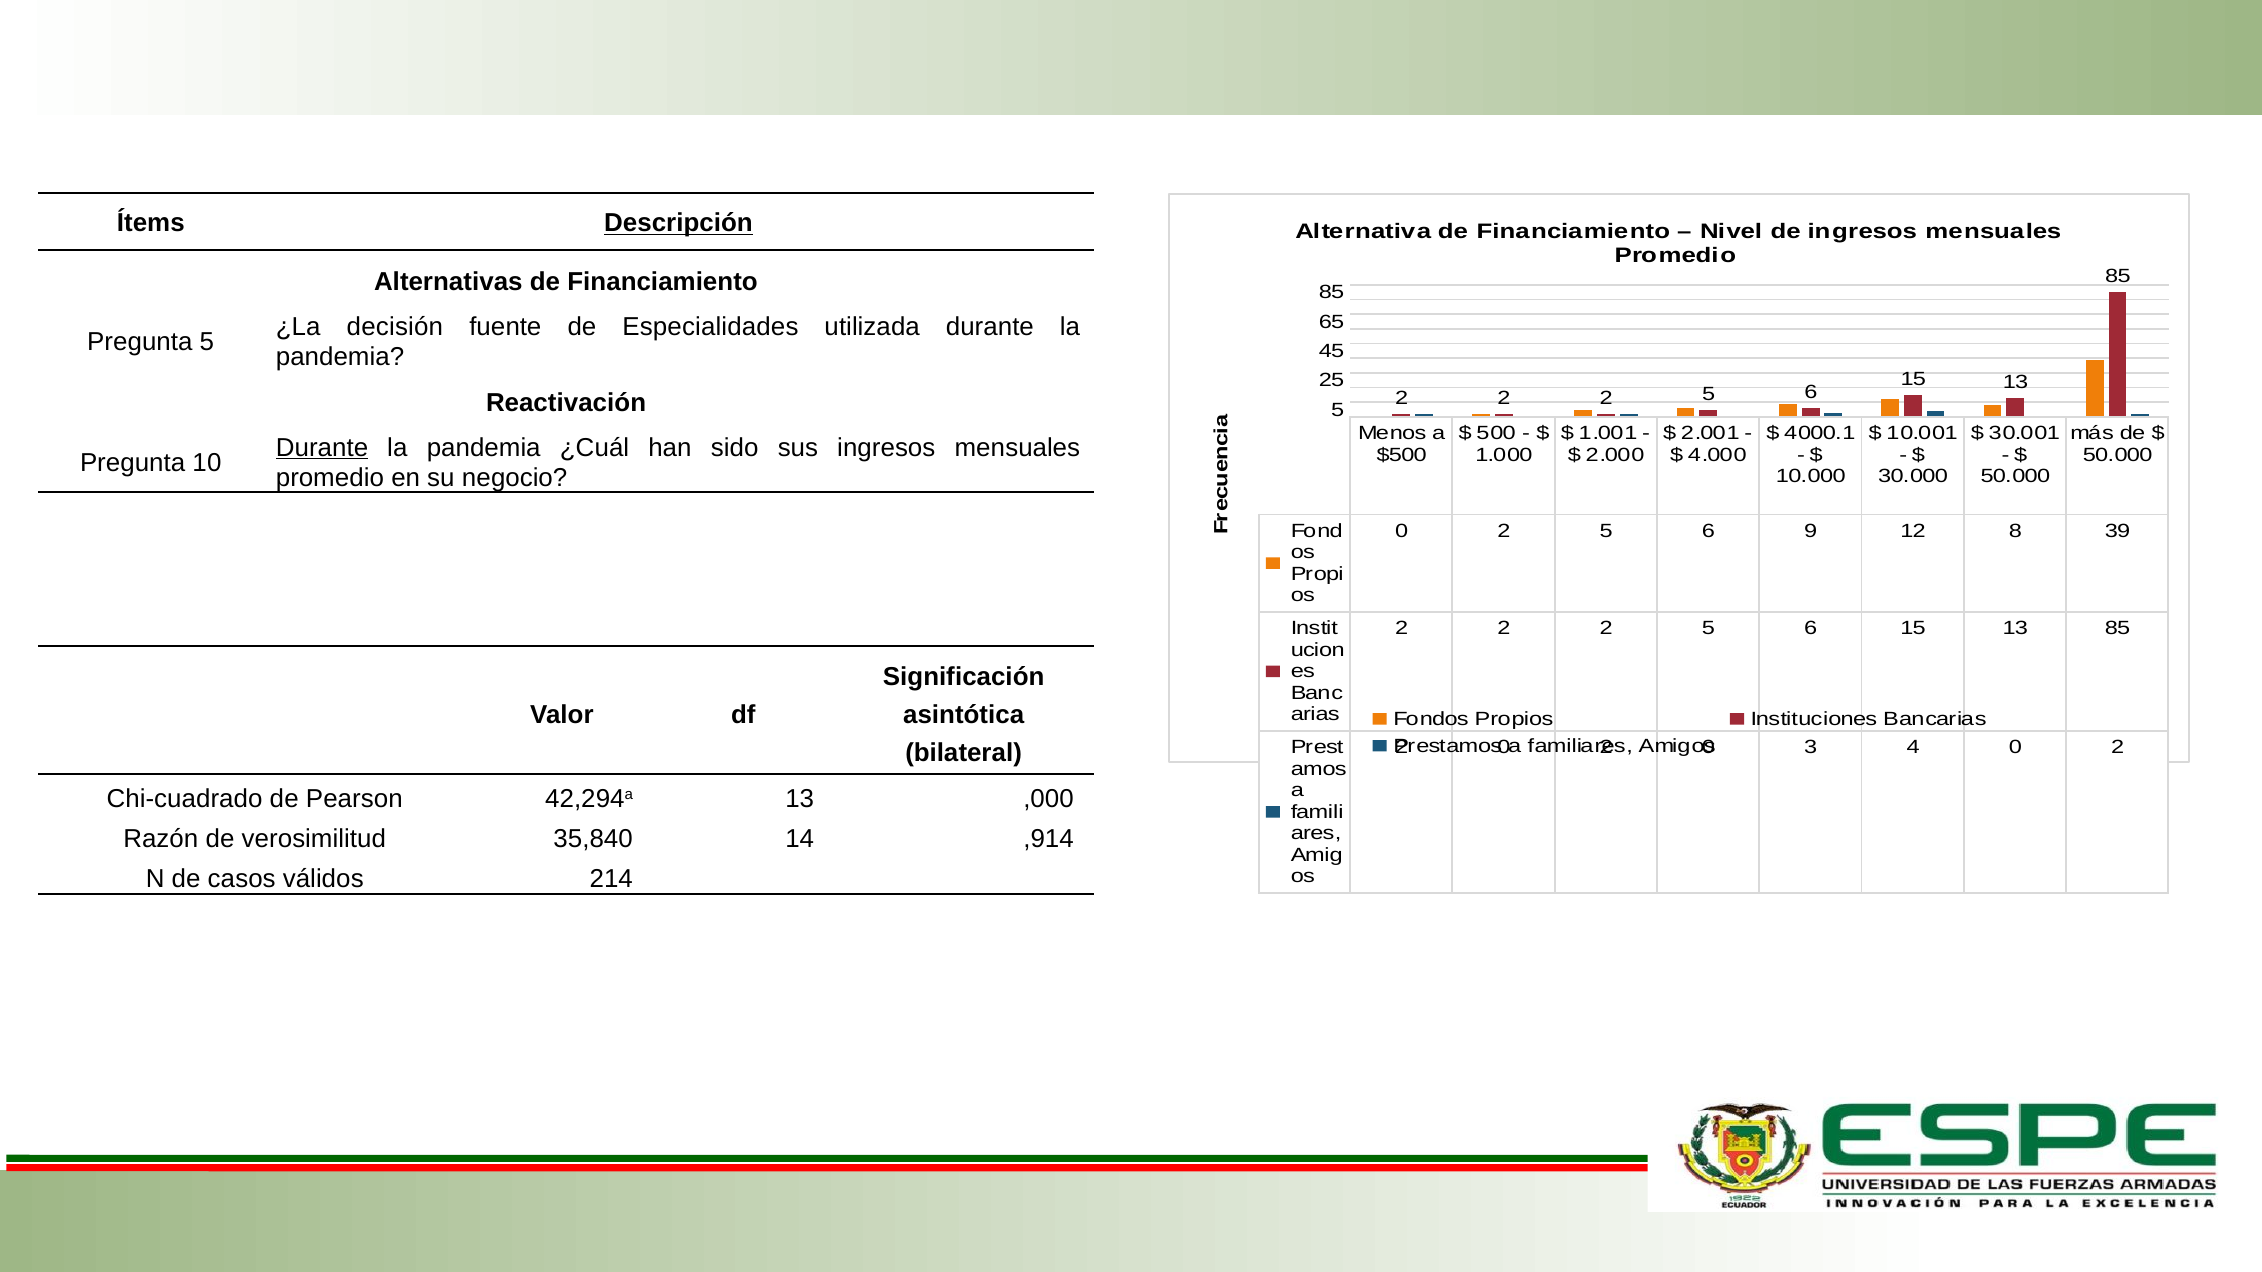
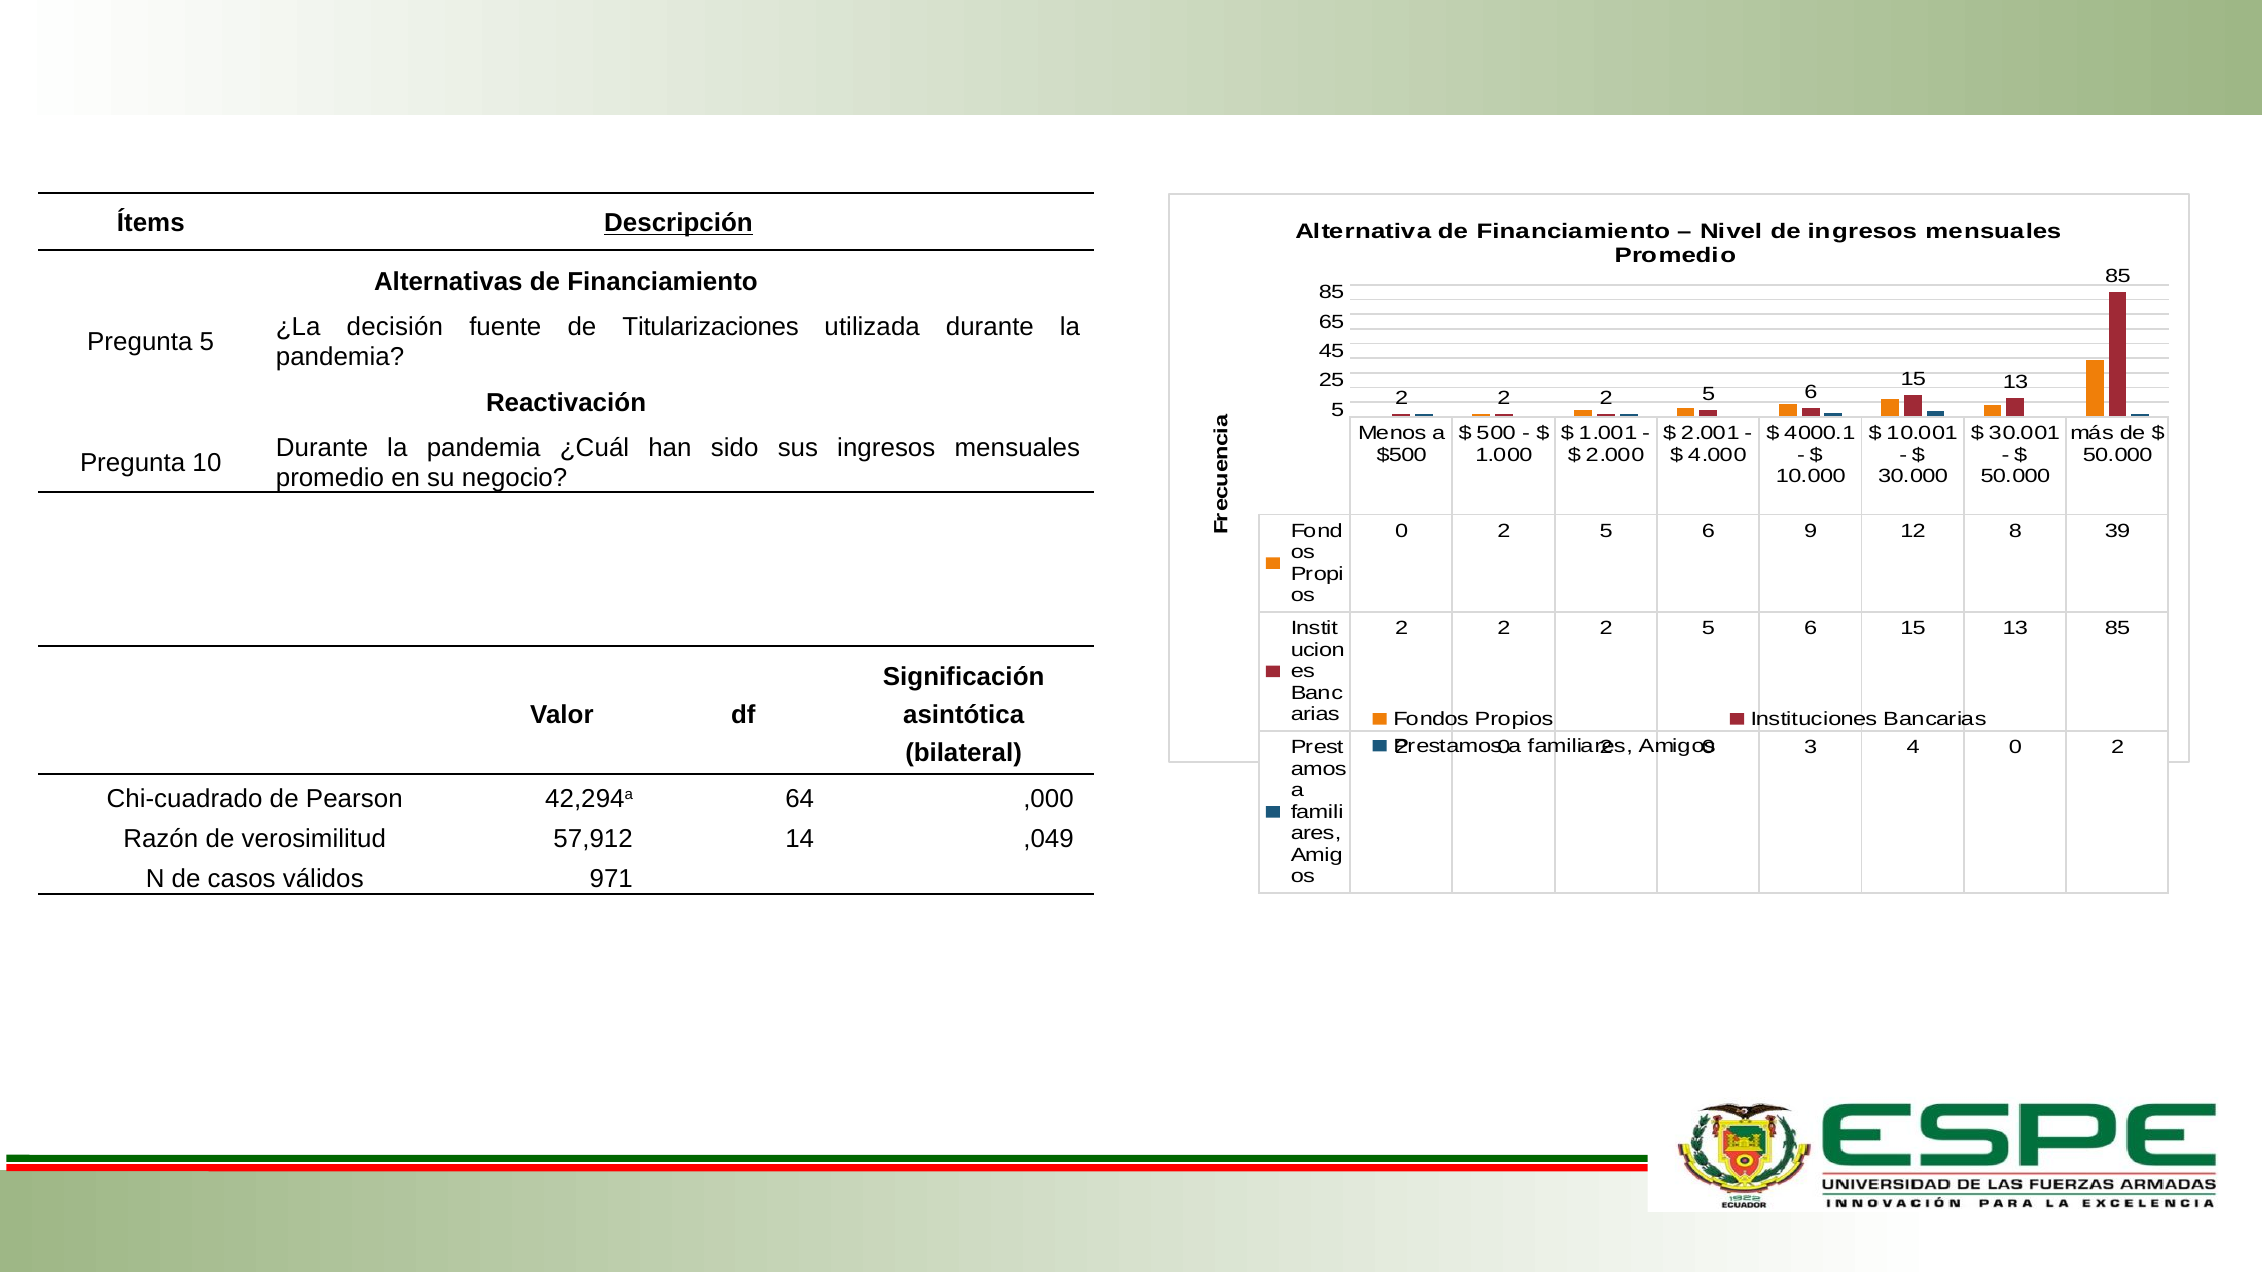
Especialidades: Especialidades -> Titularizaciones (711, 327)
Durante underline: present -> none (322, 448)
42,294a 13: 13 -> 64 (800, 799)
35,840: 35,840 -> 57,912 (593, 839)
,914: ,914 -> ,049 (1049, 839)
214: 214 -> 971 (611, 879)
